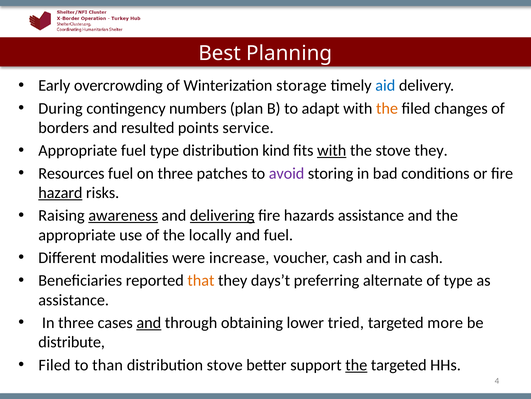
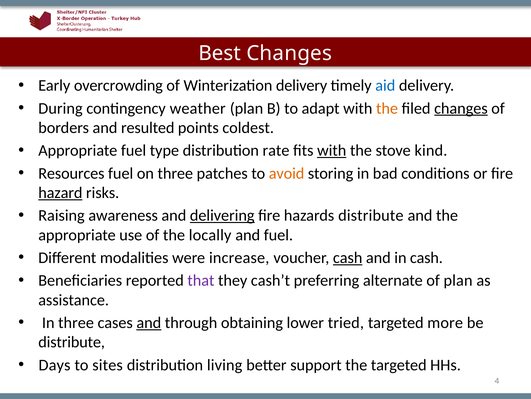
Best Planning: Planning -> Changes (289, 53)
Winterization storage: storage -> delivery (302, 85)
numbers: numbers -> weather (198, 108)
changes underline: none -> present (461, 108)
service: service -> coldest (248, 128)
kind: kind -> rate (276, 150)
stove they: they -> kind (431, 150)
avoid colour: purple -> orange (287, 173)
awareness underline: present -> none (123, 215)
hazards assistance: assistance -> distribute (371, 215)
cash underline: none -> present (348, 257)
that colour: orange -> purple (201, 280)
days’t: days’t -> cash’t (270, 280)
of type: type -> plan (458, 280)
Filed: Filed -> Days (55, 364)
than: than -> sites (108, 364)
distribution stove: stove -> living (225, 364)
the underline: present -> none (356, 364)
